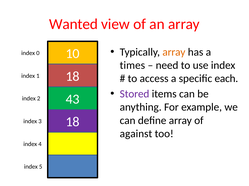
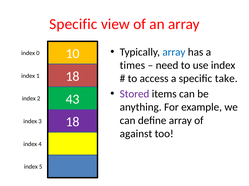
Wanted: Wanted -> Specific (73, 24)
array colour: orange -> blue (174, 52)
each: each -> take (226, 79)
